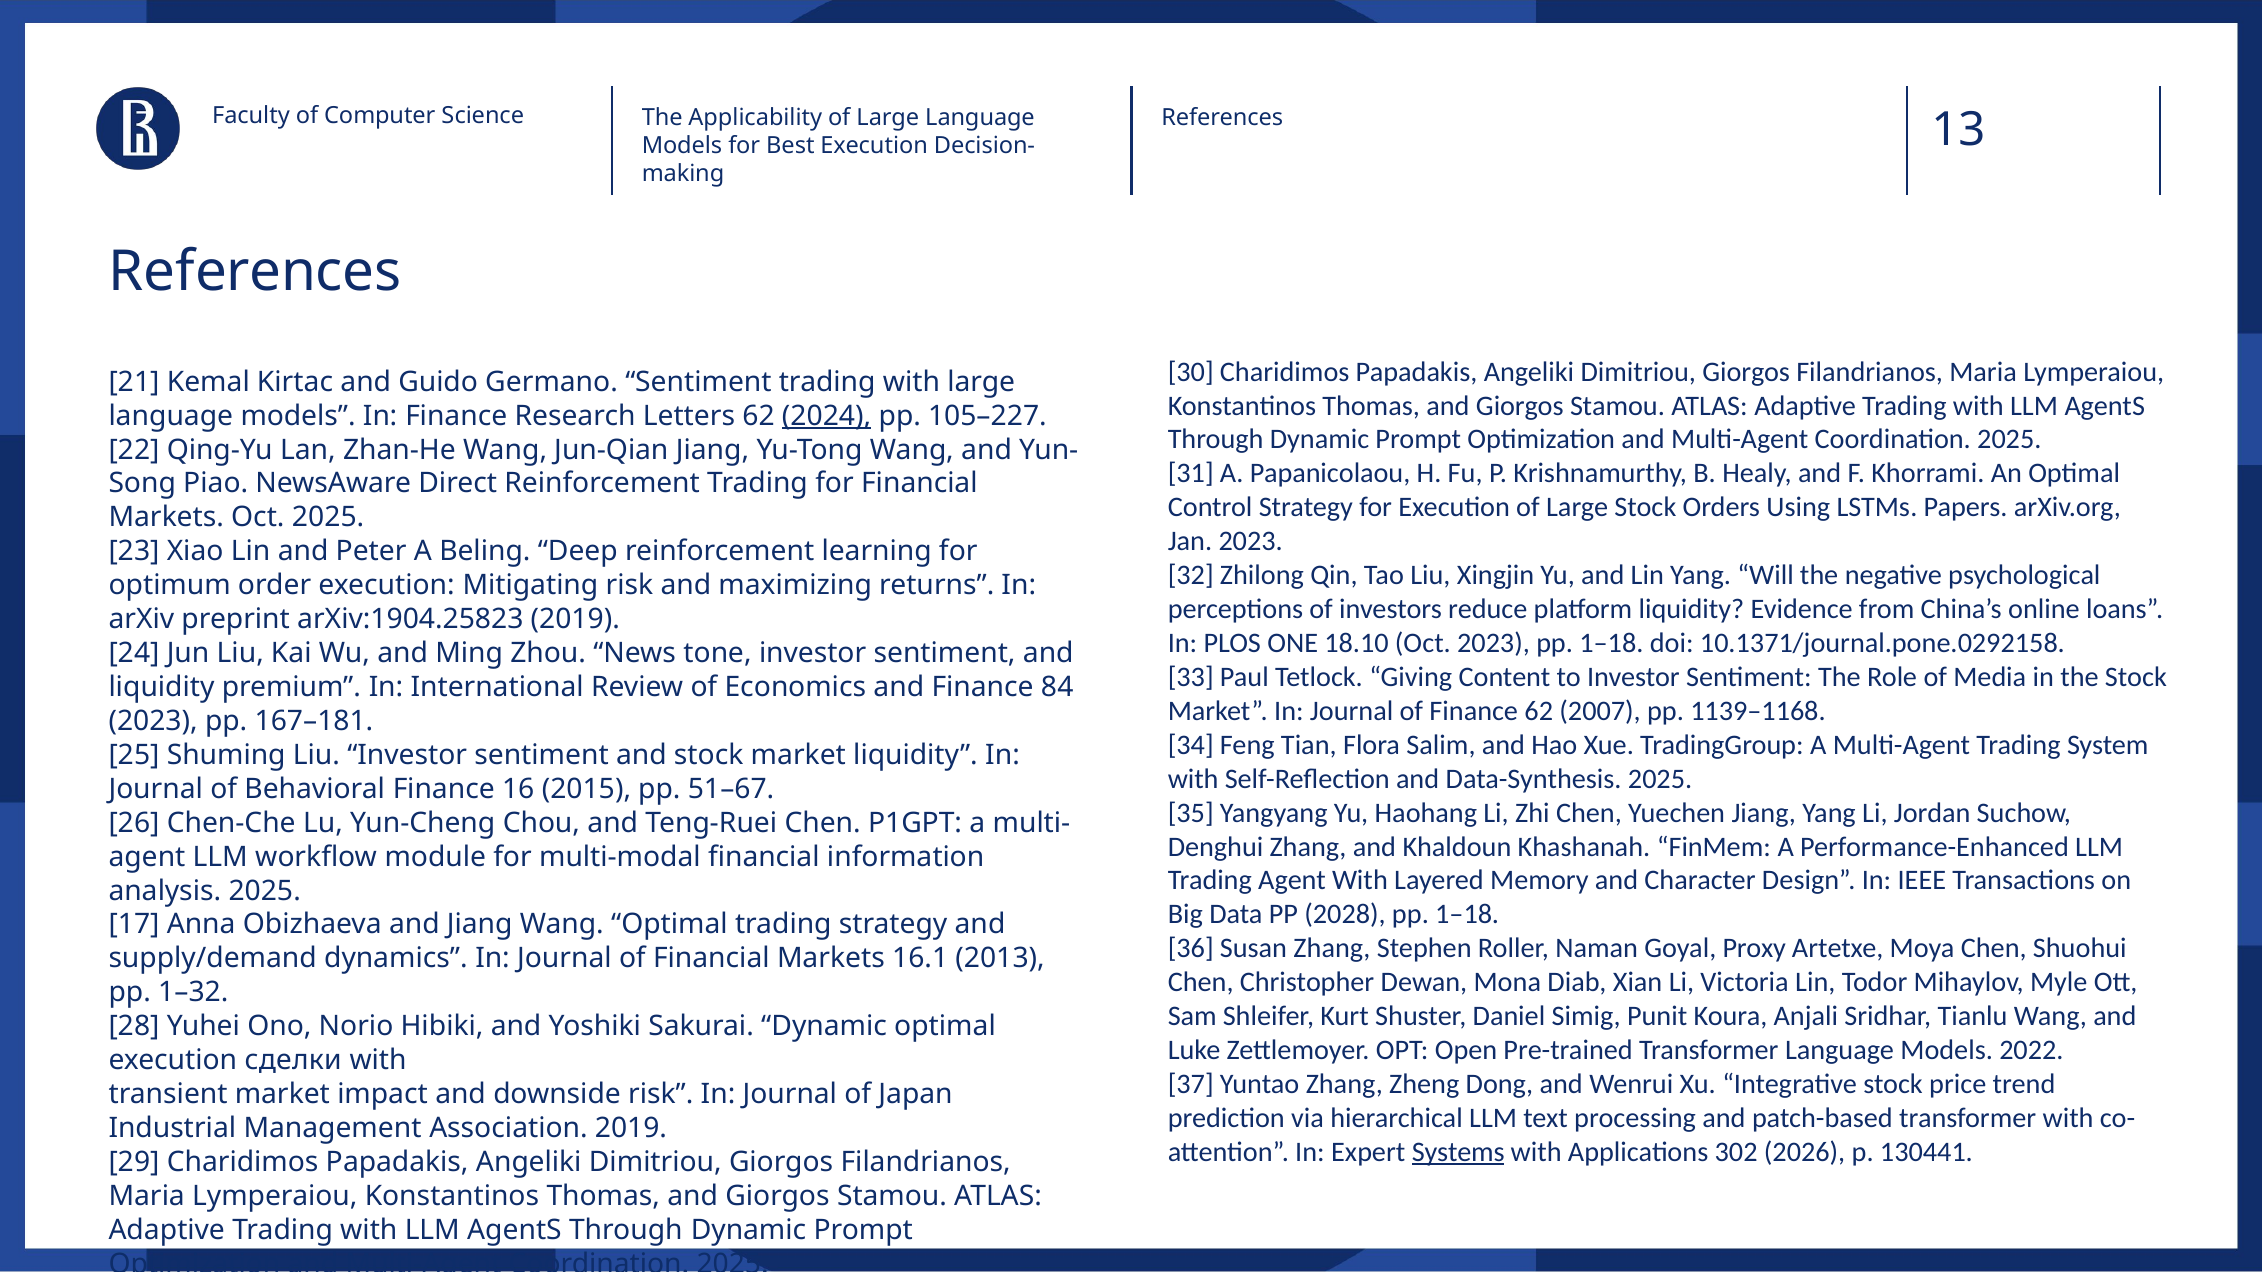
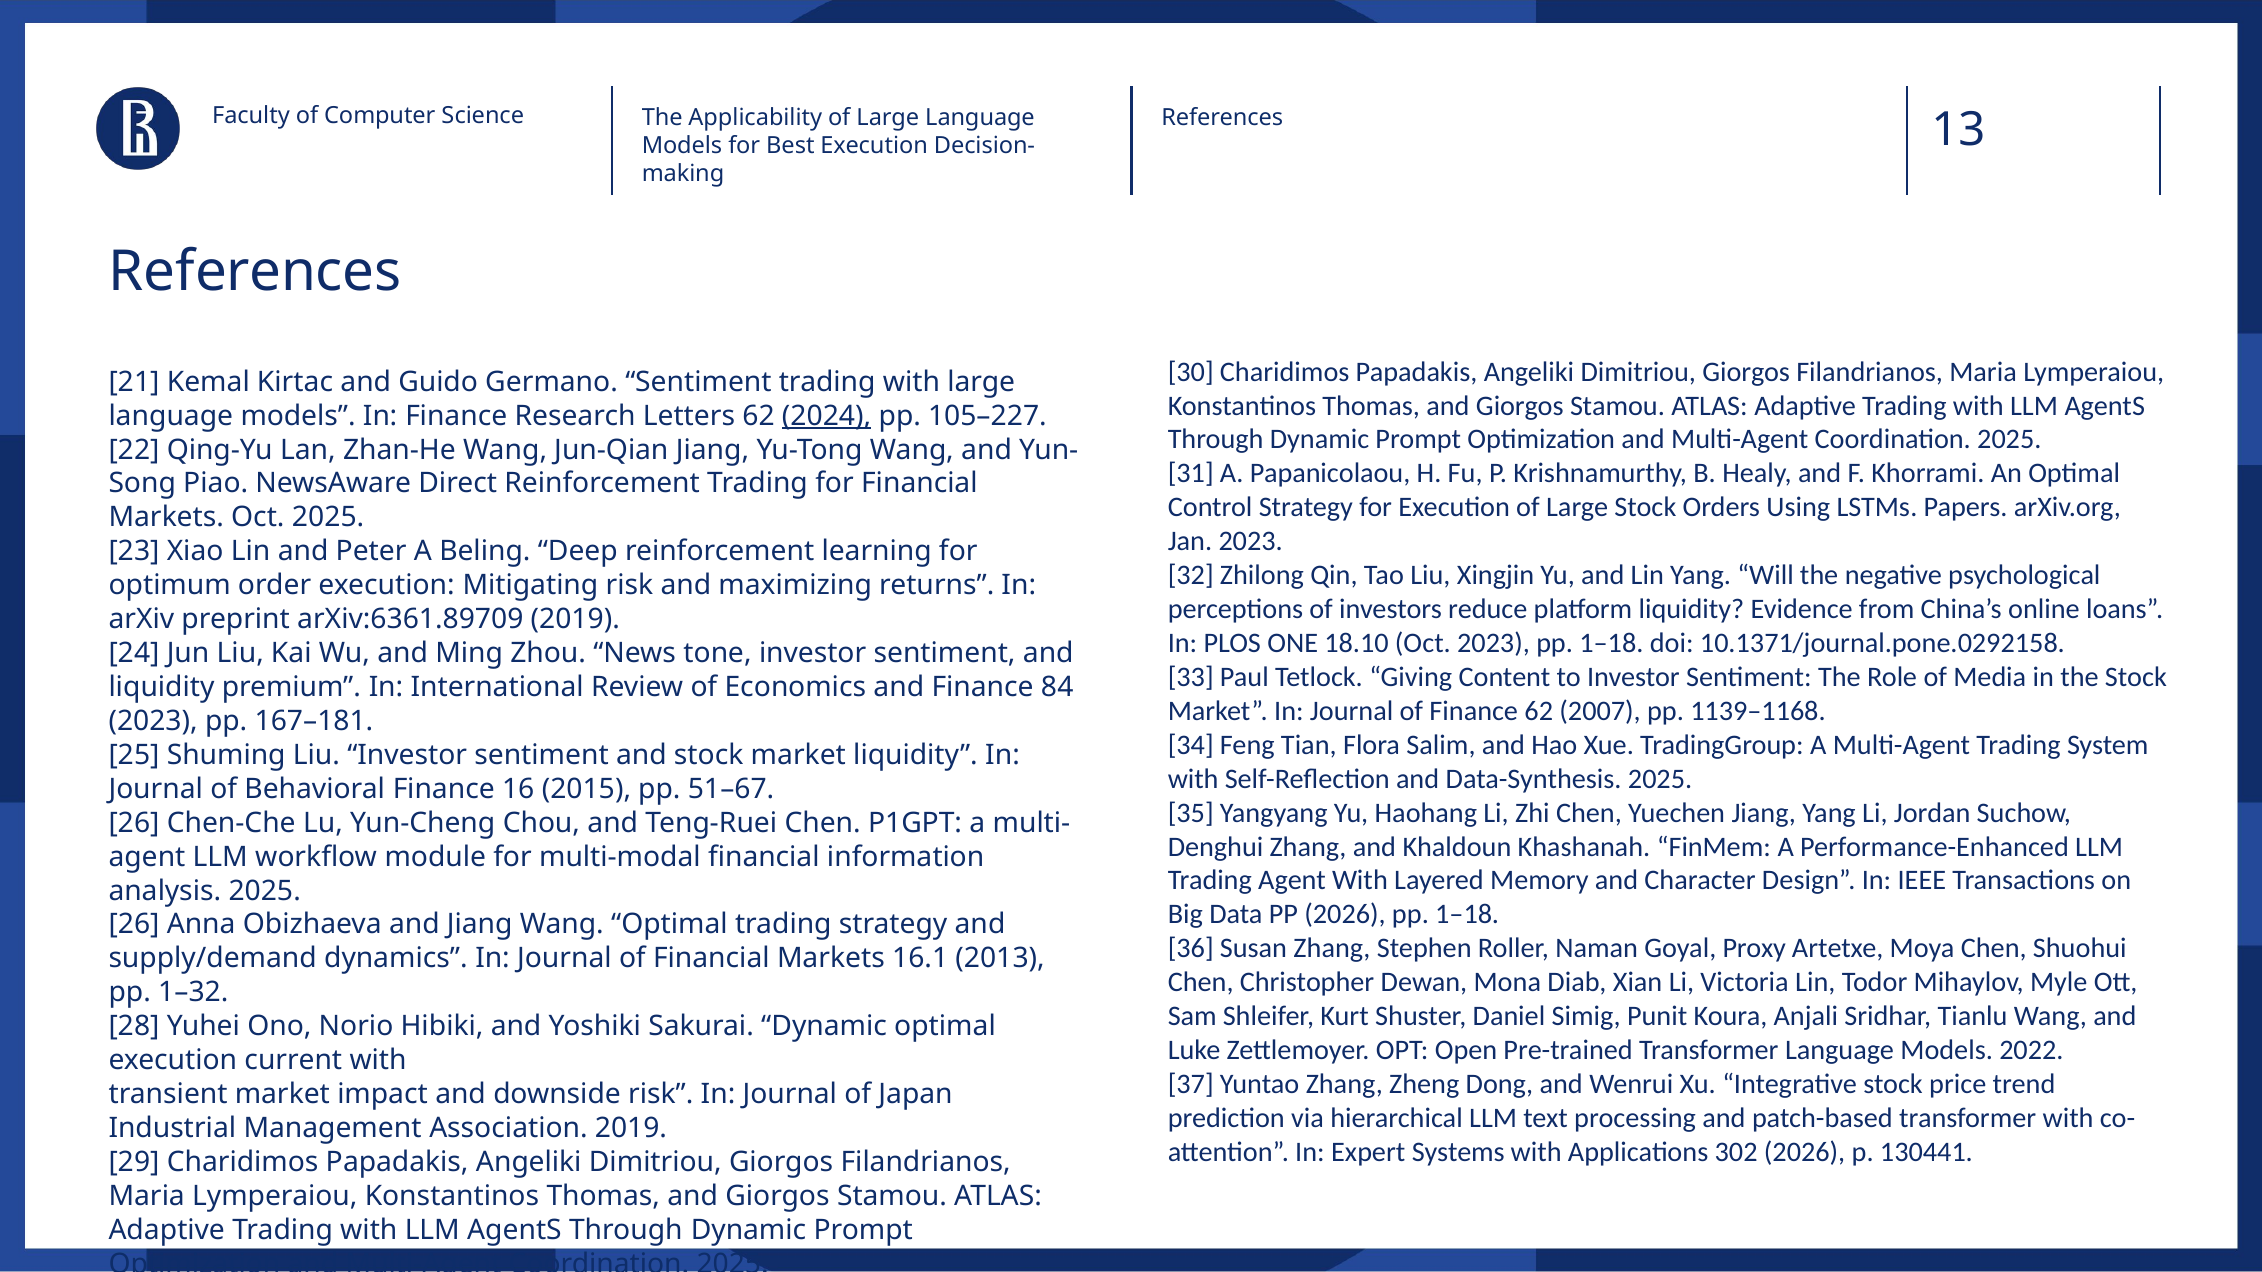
arXiv:1904.25823: arXiv:1904.25823 -> arXiv:6361.89709 (410, 620)
PP 2028: 2028 -> 2026 (1345, 915)
17: 17 -> 26 (134, 925)
сделки: сделки -> current (293, 1061)
Systems underline: present -> none (1458, 1152)
